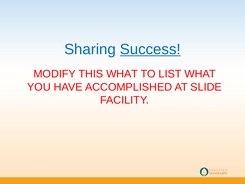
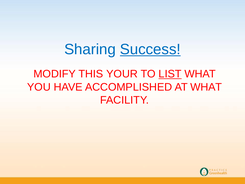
THIS WHAT: WHAT -> YOUR (122, 74)
LIST underline: none -> present (170, 74)
AT SLIDE: SLIDE -> WHAT (206, 87)
